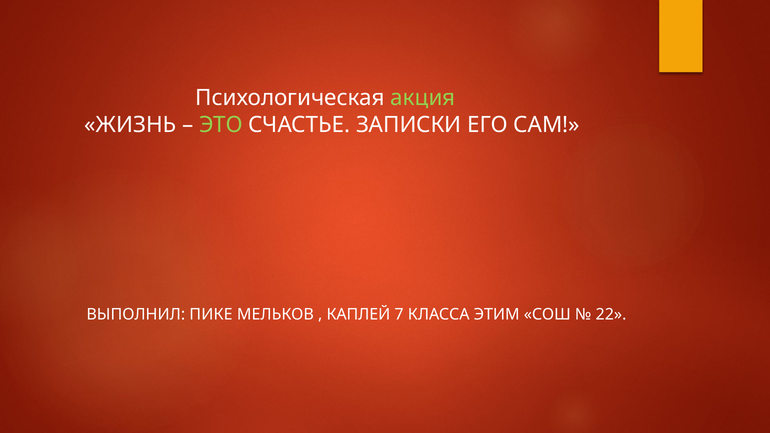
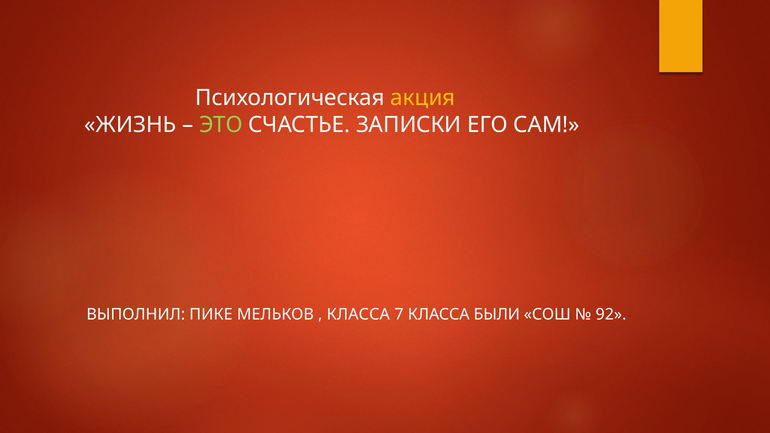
акция colour: light green -> yellow (423, 98)
КАПЛЕЙ: КАПЛЕЙ -> КЛАССА (358, 315)
ЭТИМ: ЭТИМ -> БЫЛИ (497, 315)
22: 22 -> 92 (611, 315)
